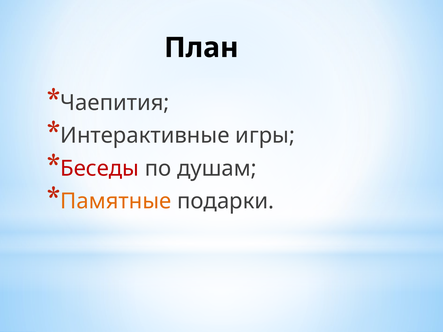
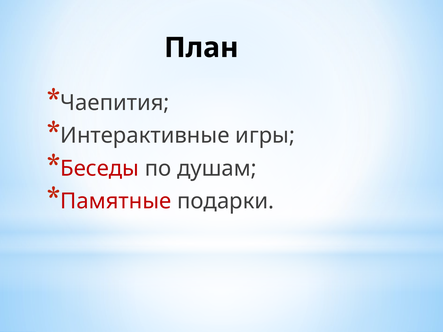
Памятные colour: orange -> red (116, 202)
